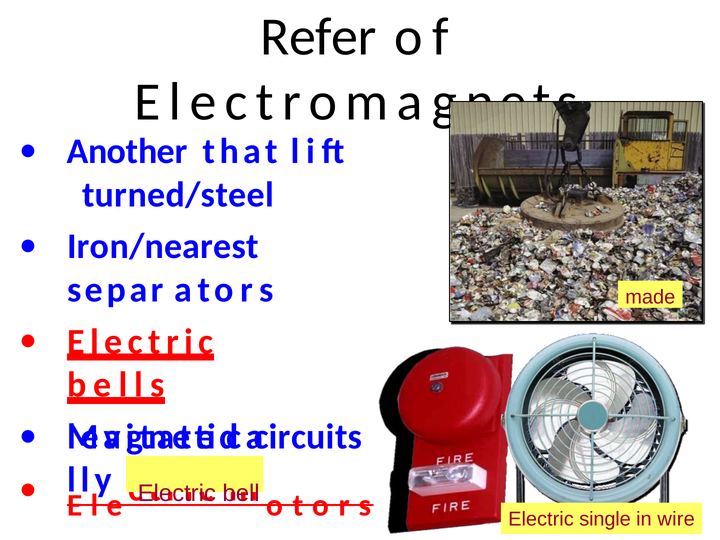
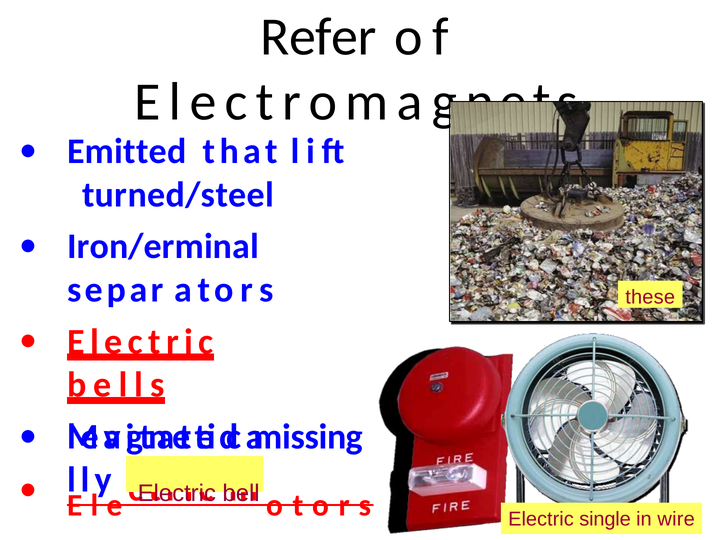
Another: Another -> Emitted (127, 152)
Iron/nearest: Iron/nearest -> Iron/erminal (163, 247)
made: made -> these (650, 297)
circuits: circuits -> missing (308, 437)
